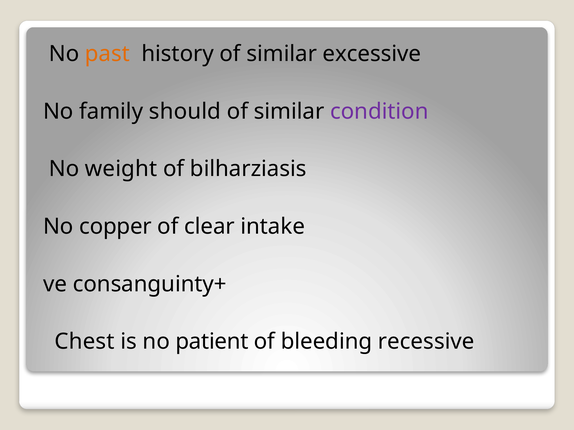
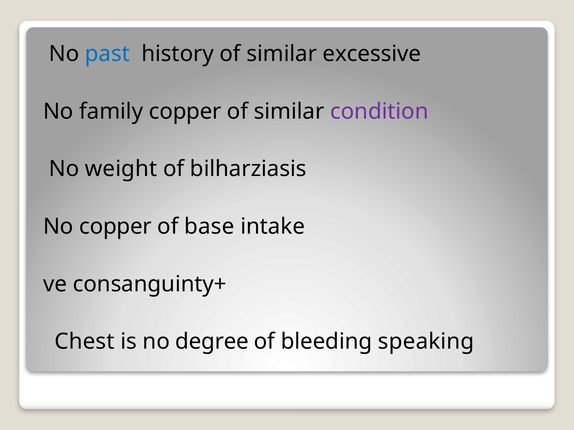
past colour: orange -> blue (107, 54)
family should: should -> copper (185, 112)
clear: clear -> base (209, 227)
patient: patient -> degree (212, 342)
recessive: recessive -> speaking (426, 342)
